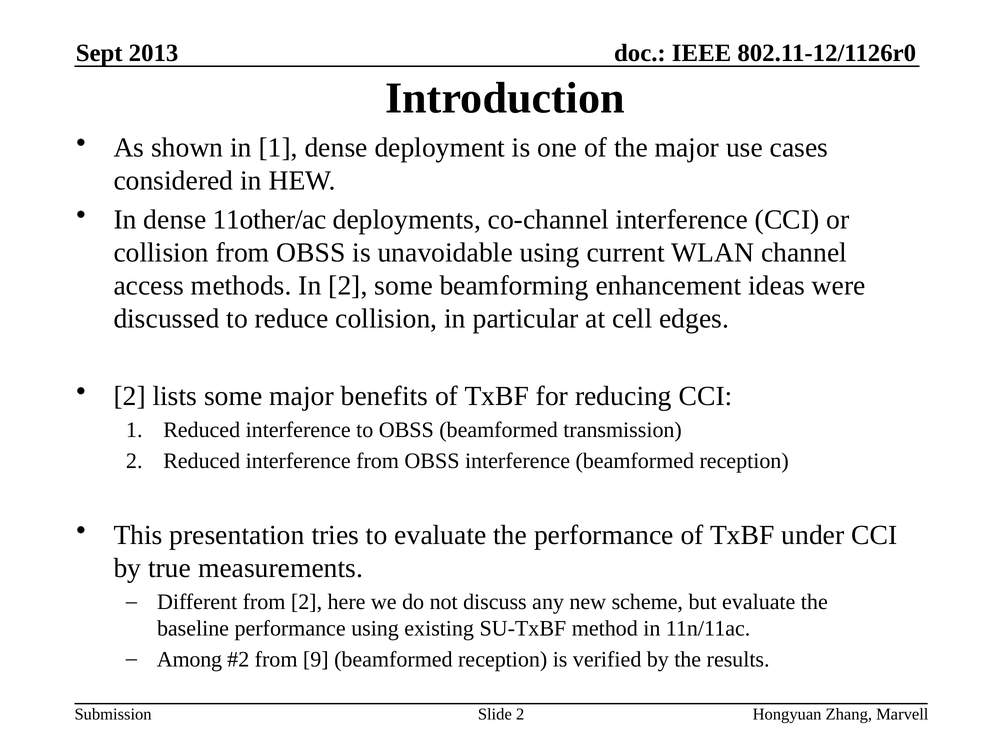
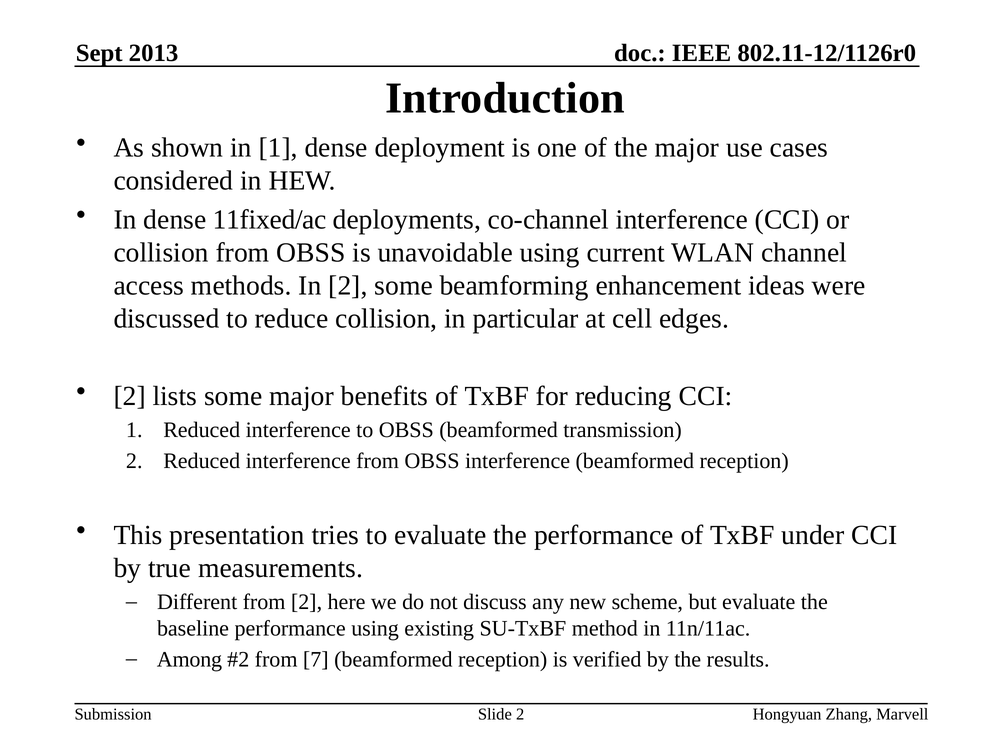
11other/ac: 11other/ac -> 11fixed/ac (270, 220)
9: 9 -> 7 (316, 660)
